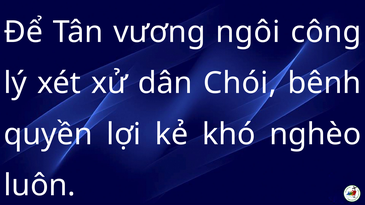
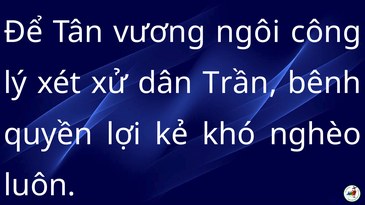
Chói: Chói -> Trần (240, 83)
